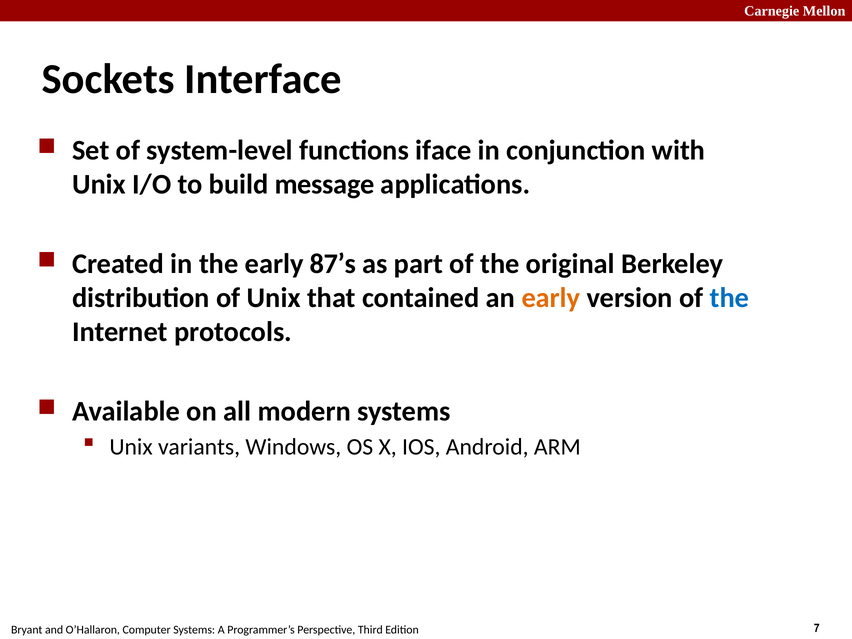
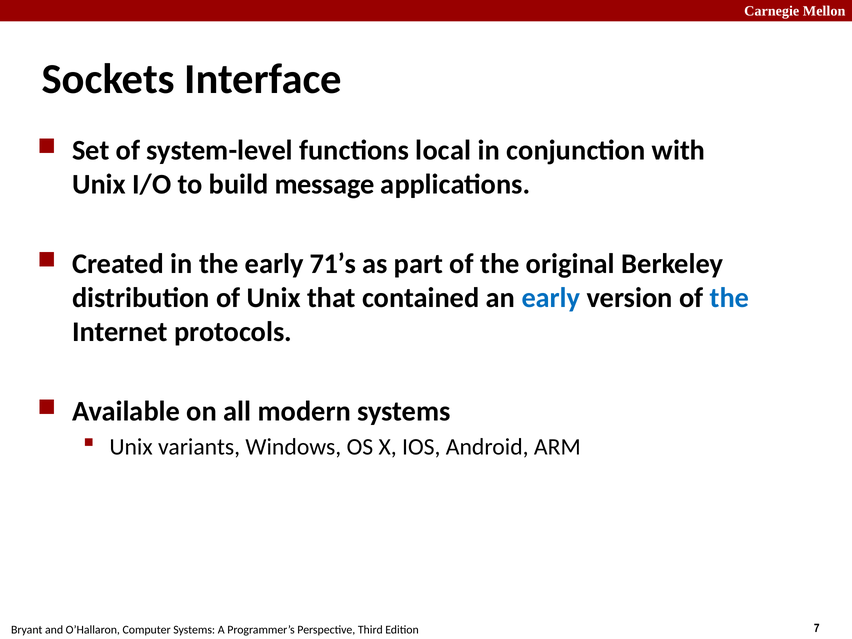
iface: iface -> local (443, 150)
87’s: 87’s -> 71’s (333, 264)
early colour: orange -> blue (551, 298)
